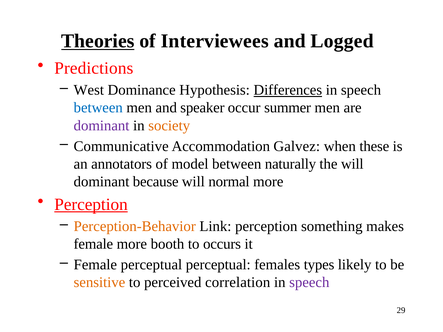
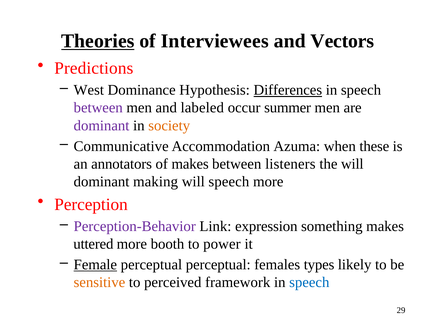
Logged: Logged -> Vectors (342, 41)
between colour: blue -> purple (98, 108)
speaker: speaker -> labeled (202, 108)
Galvez: Galvez -> Azuma (297, 146)
of model: model -> makes (190, 164)
naturally: naturally -> listeners (290, 164)
because: because -> making (156, 182)
will normal: normal -> speech (229, 182)
Perception underline: present -> none (91, 205)
Perception-Behavior colour: orange -> purple (135, 226)
Link perception: perception -> expression (266, 226)
female: female -> uttered (93, 244)
occurs: occurs -> power (222, 244)
Female underline: none -> present (95, 265)
correlation: correlation -> framework (238, 283)
speech colour: purple -> blue (309, 283)
